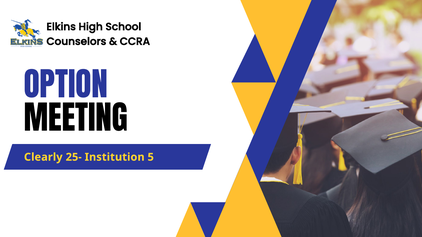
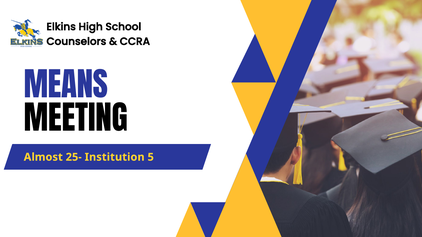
OPTION: OPTION -> MEANS (66, 87)
Clearly: Clearly -> Almost (43, 157)
